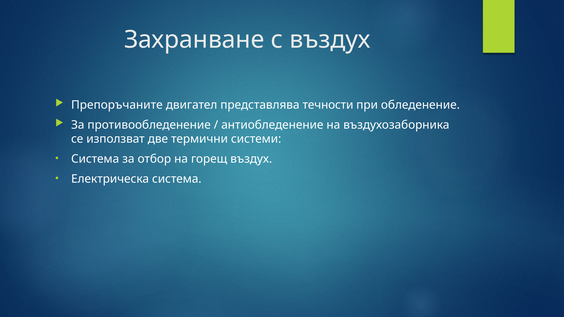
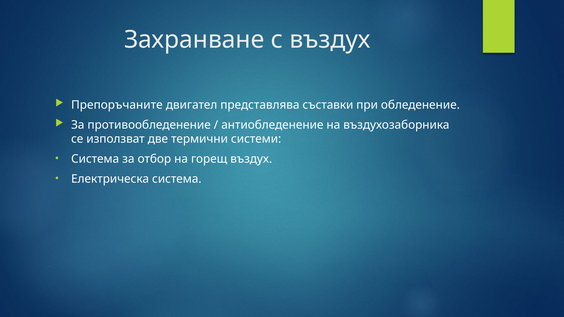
течности: течности -> съставки (328, 105)
